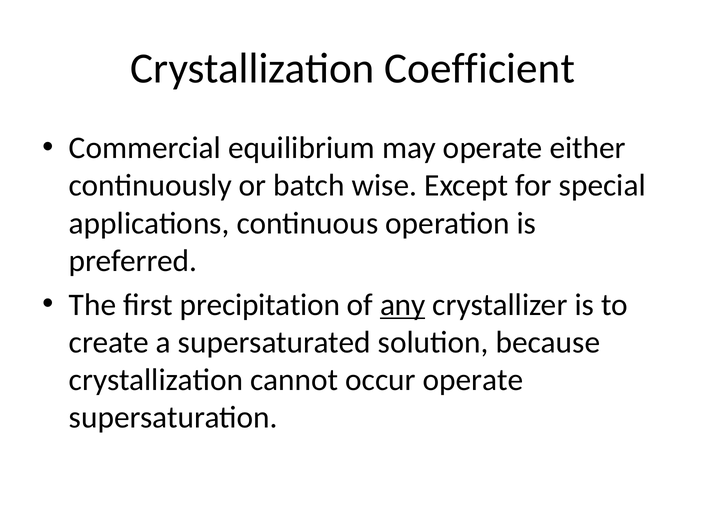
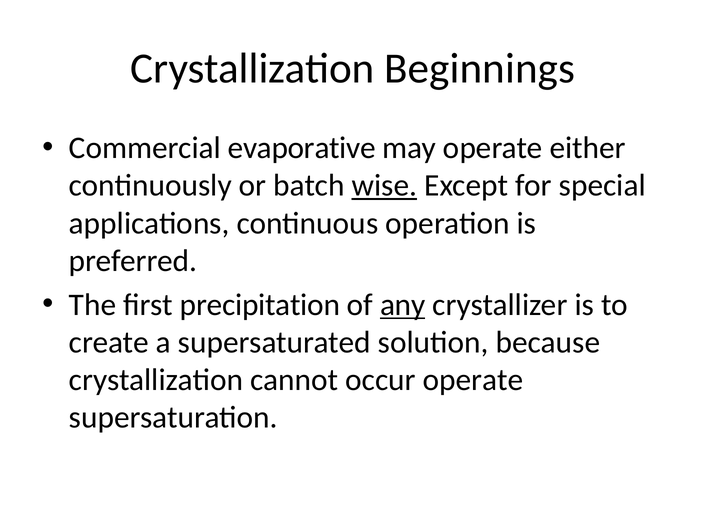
Coefficient: Coefficient -> Beginnings (480, 68)
equilibrium: equilibrium -> evaporative (302, 148)
wise underline: none -> present (384, 186)
